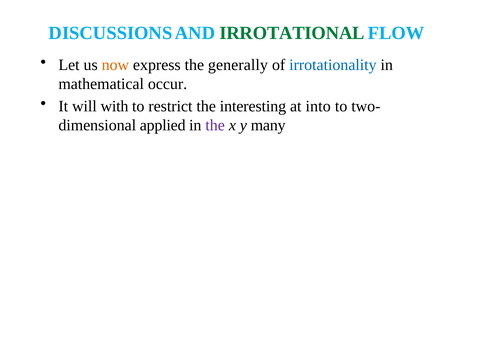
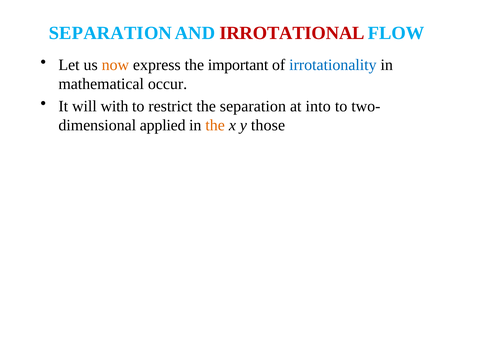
DISCUSSIONS: DISCUSSIONS -> SEPARATION (110, 33)
IRROTATIONAL colour: green -> red (292, 33)
generally: generally -> important (238, 65)
the interesting: interesting -> separation (253, 106)
the colour: purple -> orange (215, 125)
many: many -> those (268, 125)
